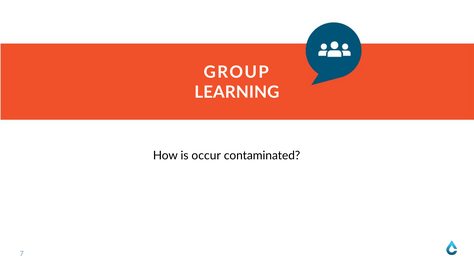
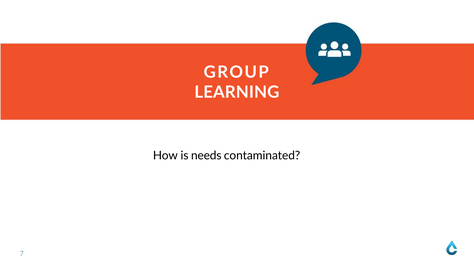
occur: occur -> needs (206, 155)
